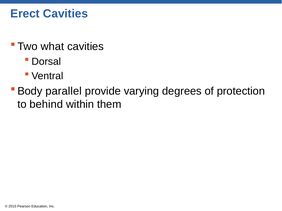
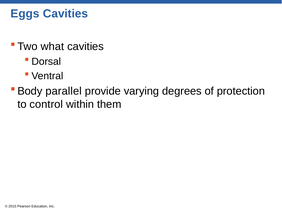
Erect: Erect -> Eggs (25, 14)
behind: behind -> control (46, 104)
